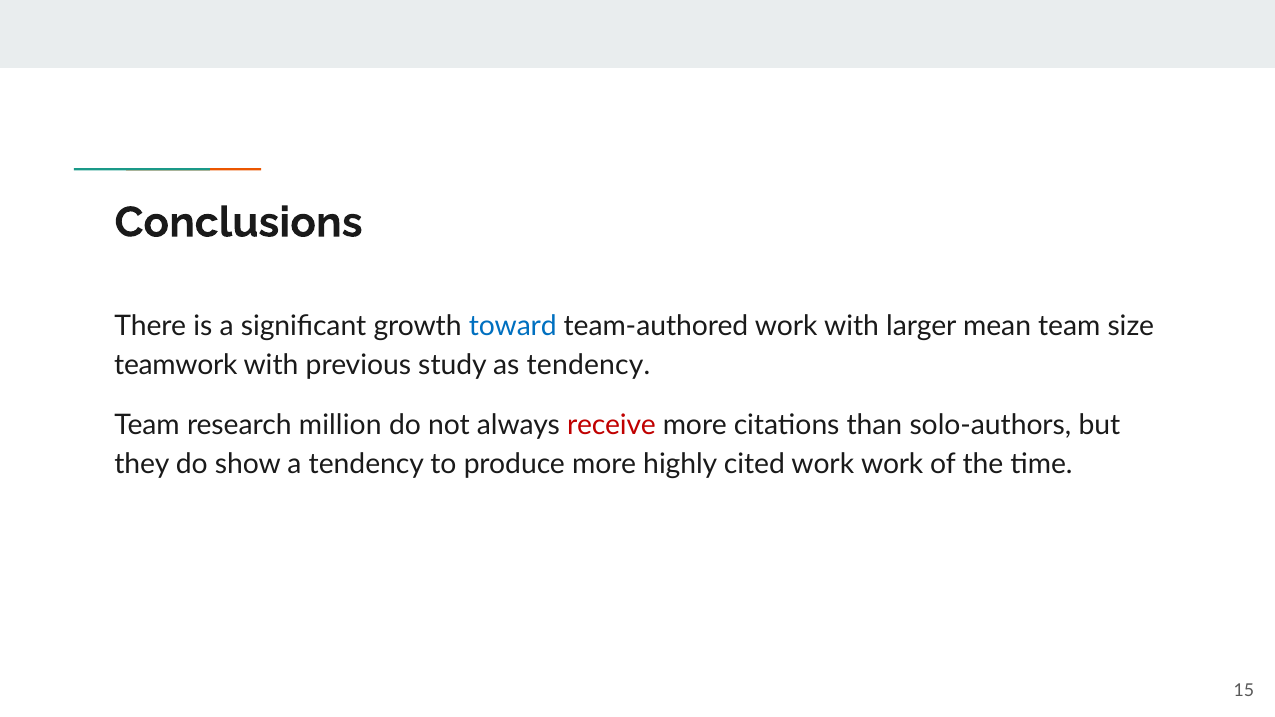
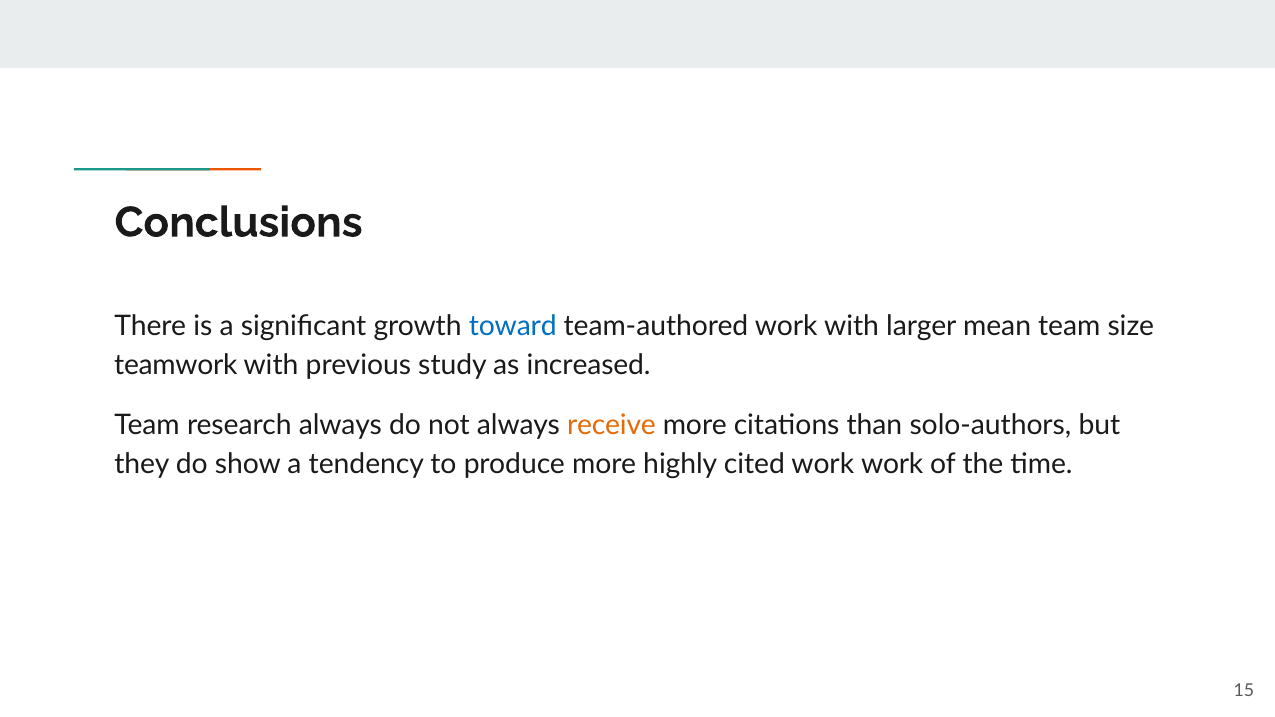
as tendency: tendency -> increased (589, 365)
research million: million -> always (340, 425)
receive colour: red -> orange (611, 425)
